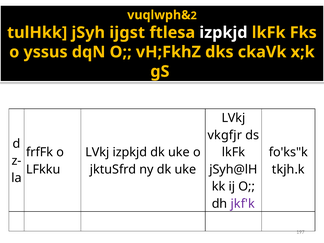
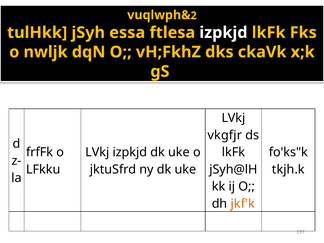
ijgst: ijgst -> essa (127, 33)
yssus: yssus -> nwljk (46, 52)
jkf'k colour: purple -> orange (243, 204)
